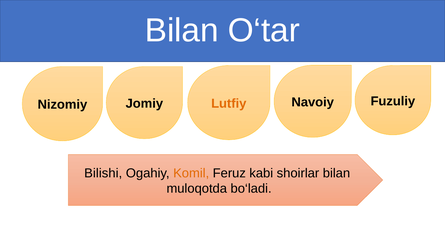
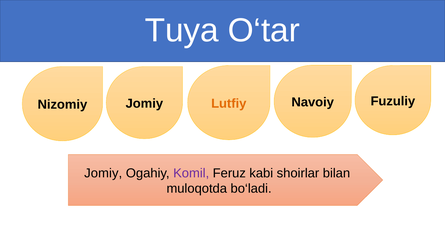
Bilan: Bilan -> Tuya (182, 31)
Bilishi: Bilishi -> Jomiy (103, 173)
Komil colour: orange -> purple (191, 173)
